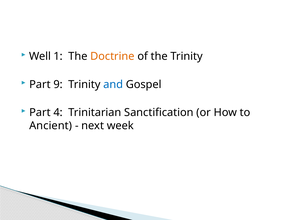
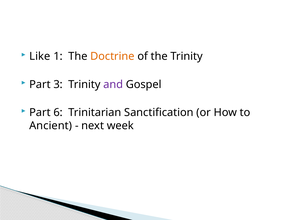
Well: Well -> Like (40, 56)
9: 9 -> 3 (58, 84)
and colour: blue -> purple (113, 84)
4: 4 -> 6 (58, 112)
